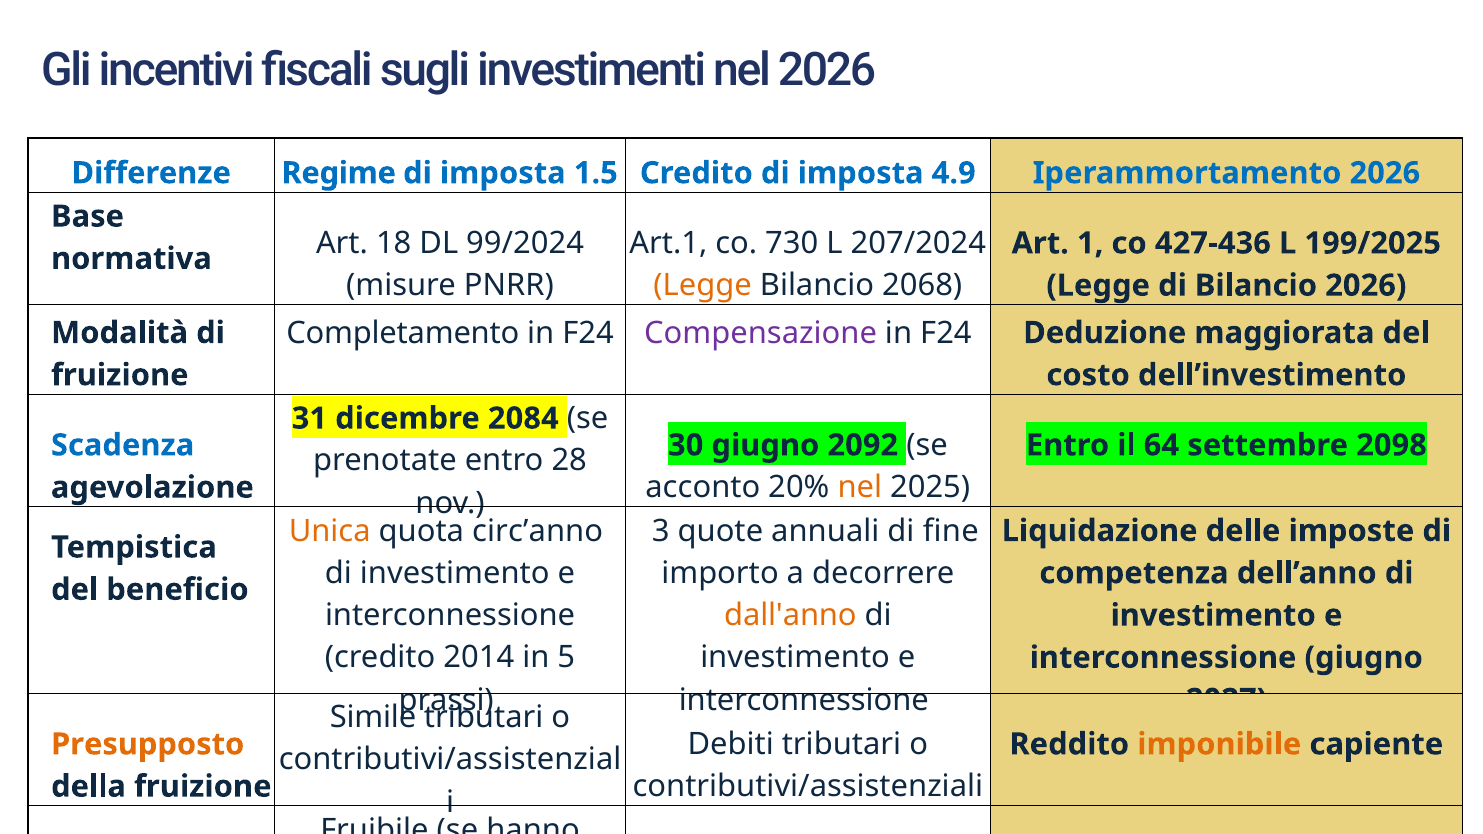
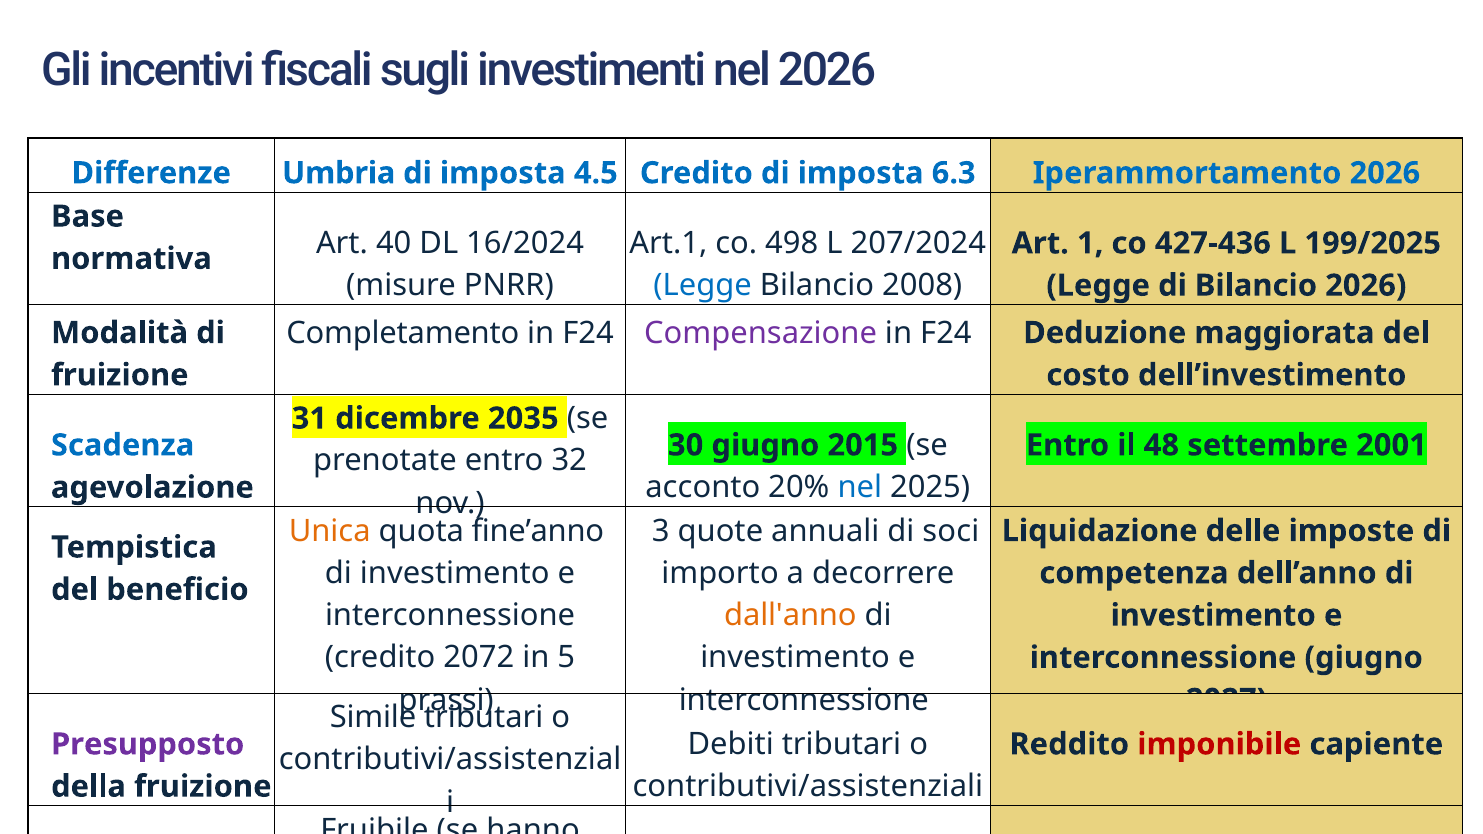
Regime: Regime -> Umbria (339, 173)
1.5: 1.5 -> 4.5 (596, 173)
4.9: 4.9 -> 6.3 (954, 173)
18: 18 -> 40 (394, 243)
99/2024: 99/2024 -> 16/2024 (525, 243)
730: 730 -> 498 (792, 243)
Legge colour: orange -> blue (703, 286)
2068: 2068 -> 2008 (922, 286)
2084: 2084 -> 2035 (523, 418)
2092: 2092 -> 2015 (863, 445)
64: 64 -> 48 (1161, 445)
2098: 2098 -> 2001 (1391, 445)
28: 28 -> 32 (569, 461)
nel colour: orange -> blue (860, 488)
circ’anno: circ’anno -> fine’anno (538, 531)
fine: fine -> soci (951, 531)
2014: 2014 -> 2072 (479, 658)
Presupposto colour: orange -> purple (148, 744)
imponibile colour: orange -> red (1219, 744)
